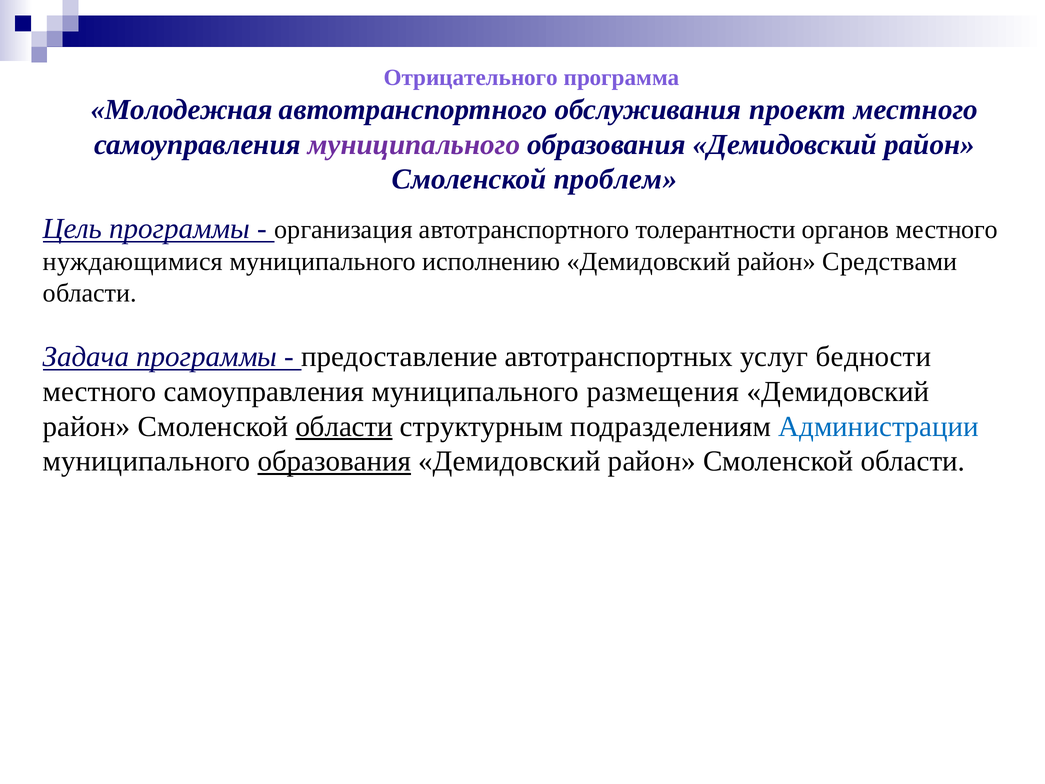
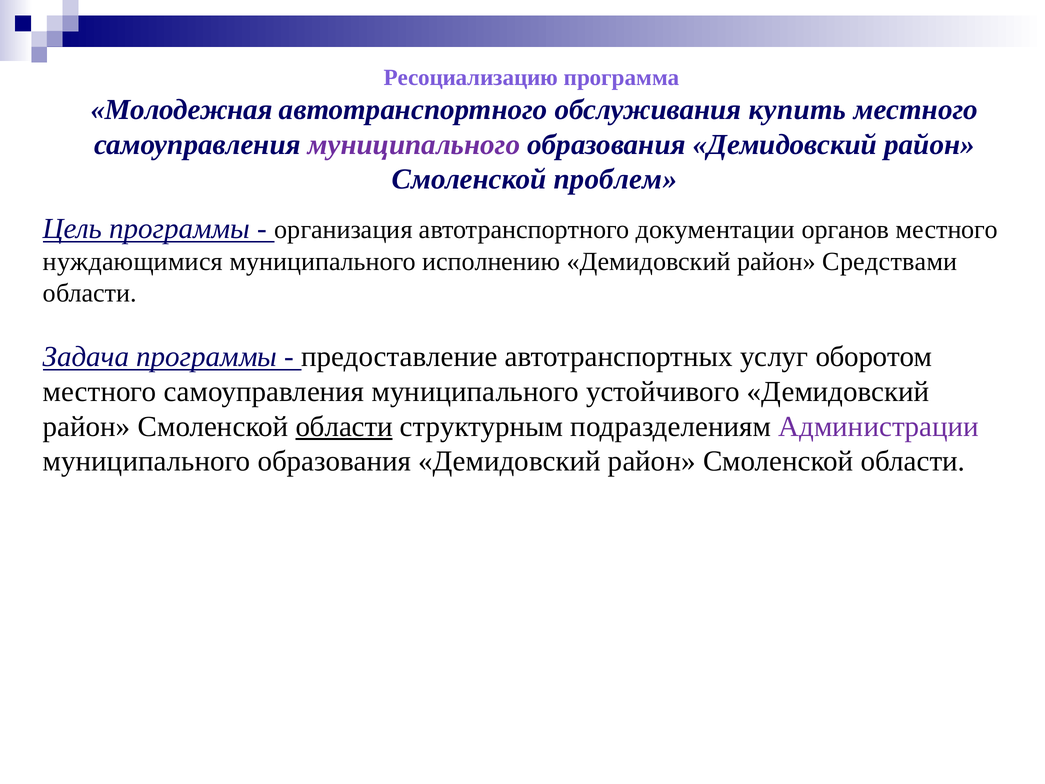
Отрицательного: Отрицательного -> Ресоциализацию (471, 78)
проект: проект -> купить (798, 110)
толерантности: толерантности -> документации (715, 230)
бедности: бедности -> оборотом (874, 357)
размещения: размещения -> устойчивого (663, 392)
Администрации colour: blue -> purple (879, 426)
образования underline: present -> none (334, 461)
